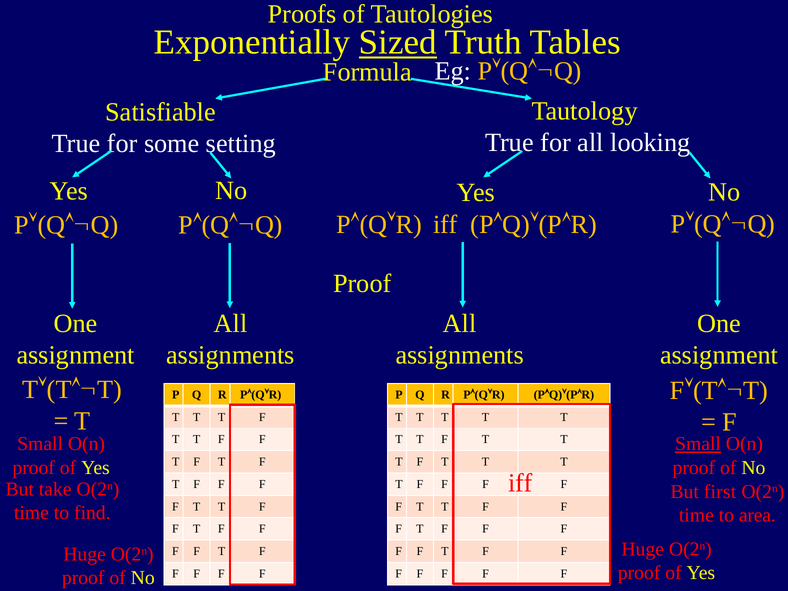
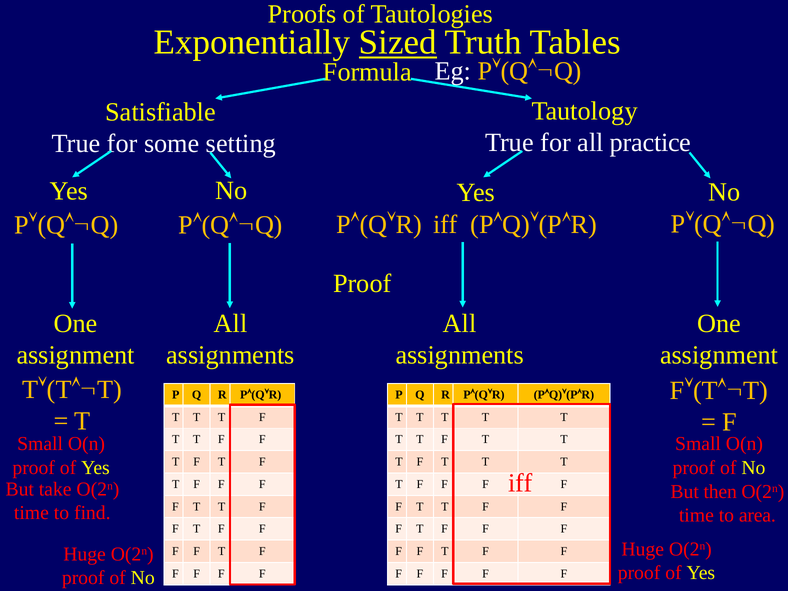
looking: looking -> practice (650, 143)
Small underline: present -> none (698, 444)
first: first -> then (720, 492)
